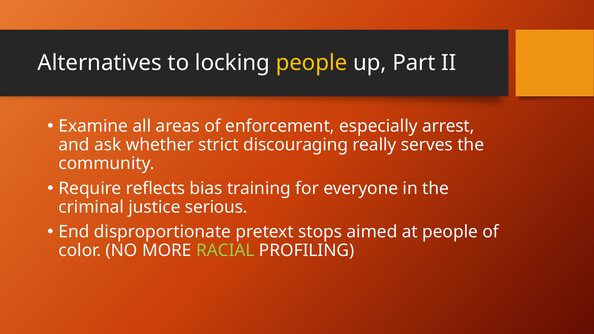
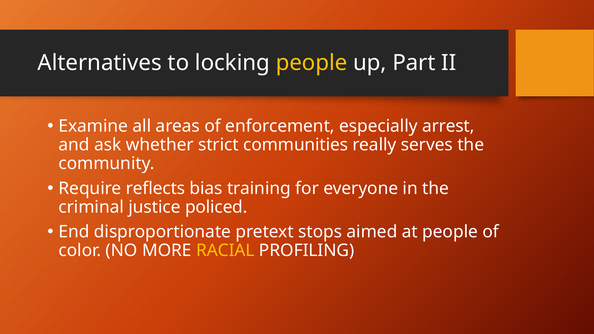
discouraging: discouraging -> communities (296, 145)
serious: serious -> policed (216, 207)
RACIAL colour: light green -> yellow (225, 251)
